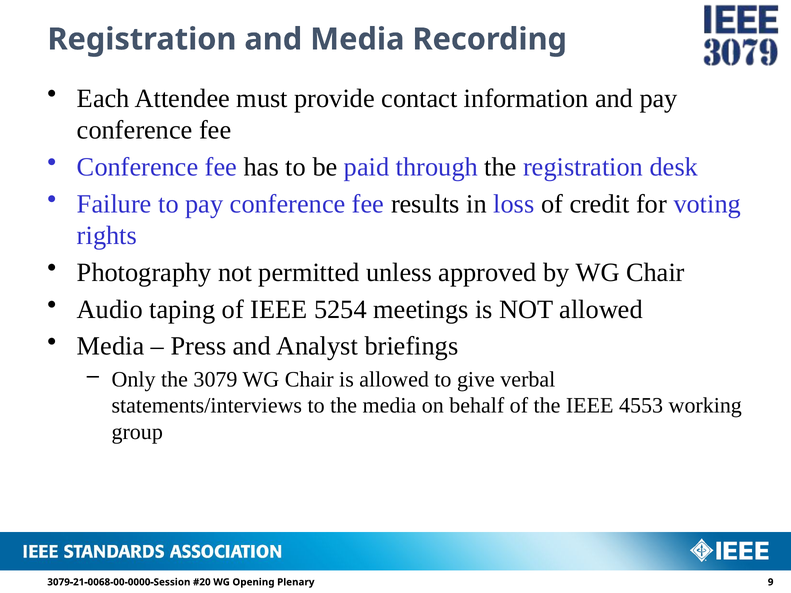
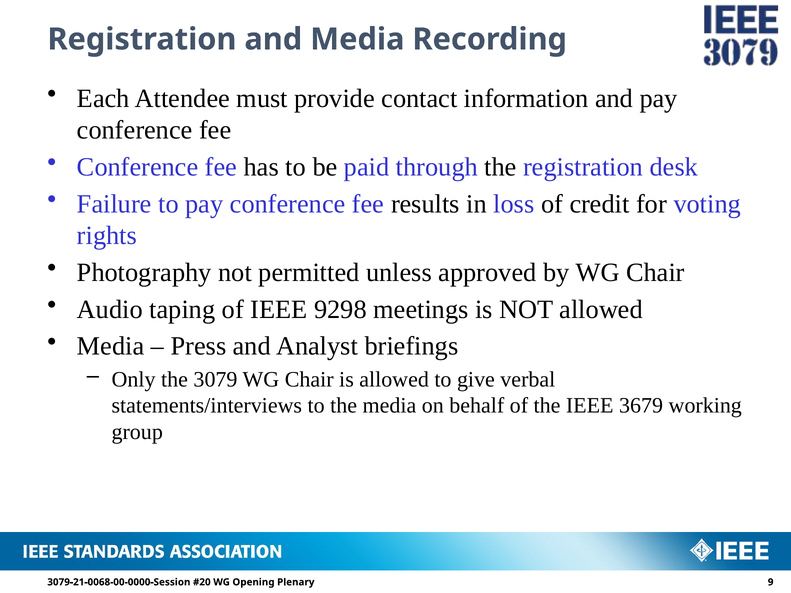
5254: 5254 -> 9298 (340, 309)
4553: 4553 -> 3679 (641, 406)
